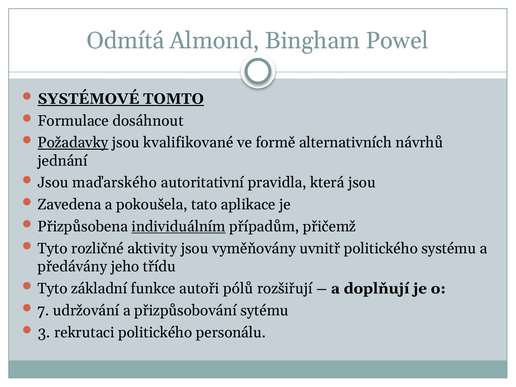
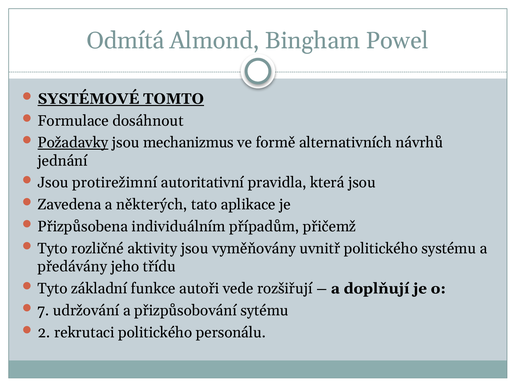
kvalifikované: kvalifikované -> mechanizmus (188, 143)
maďarského: maďarského -> protirežimní (115, 183)
pokoušela: pokoušela -> některých (152, 205)
individuálním underline: present -> none (179, 227)
pólů: pólů -> vede (238, 289)
3: 3 -> 2 (44, 332)
